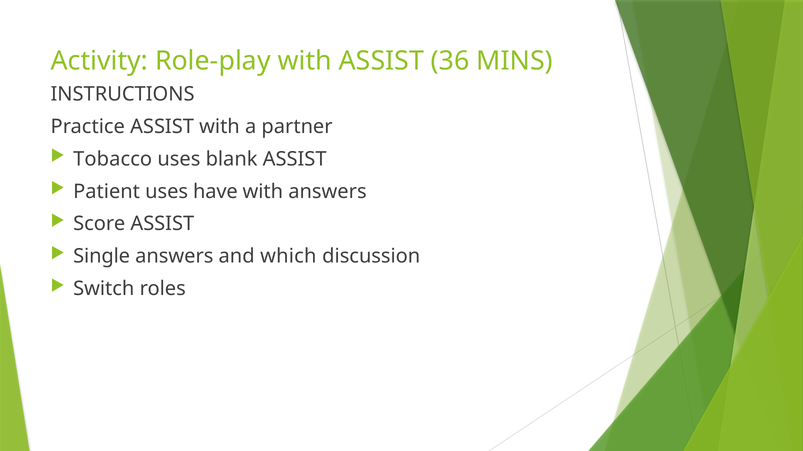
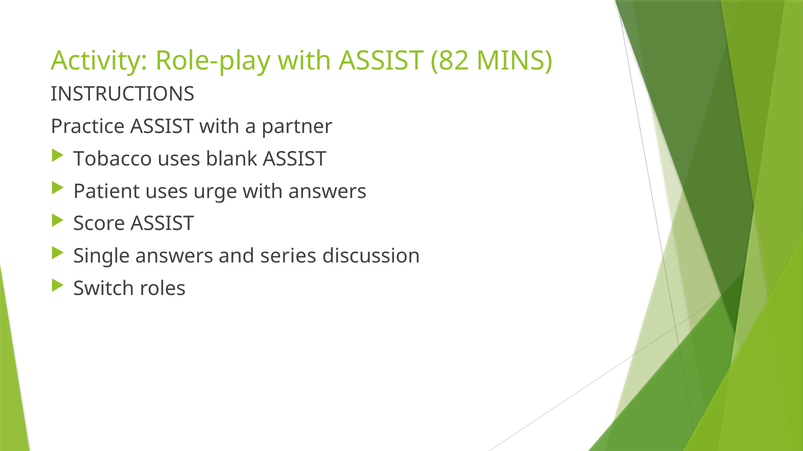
36: 36 -> 82 (450, 61)
have: have -> urge (215, 192)
which: which -> series (288, 257)
